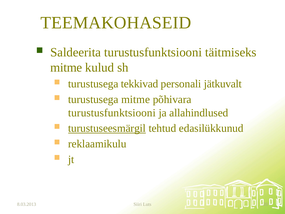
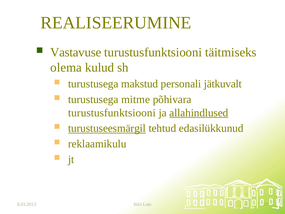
TEEMAKOHASEID: TEEMAKOHASEID -> REALISEERUMINE (116, 23)
Saldeerita: Saldeerita -> Vastavuse (76, 52)
mitme: mitme -> olema (66, 67)
tekkivad: tekkivad -> makstud (140, 84)
allahindlused underline: none -> present (199, 113)
